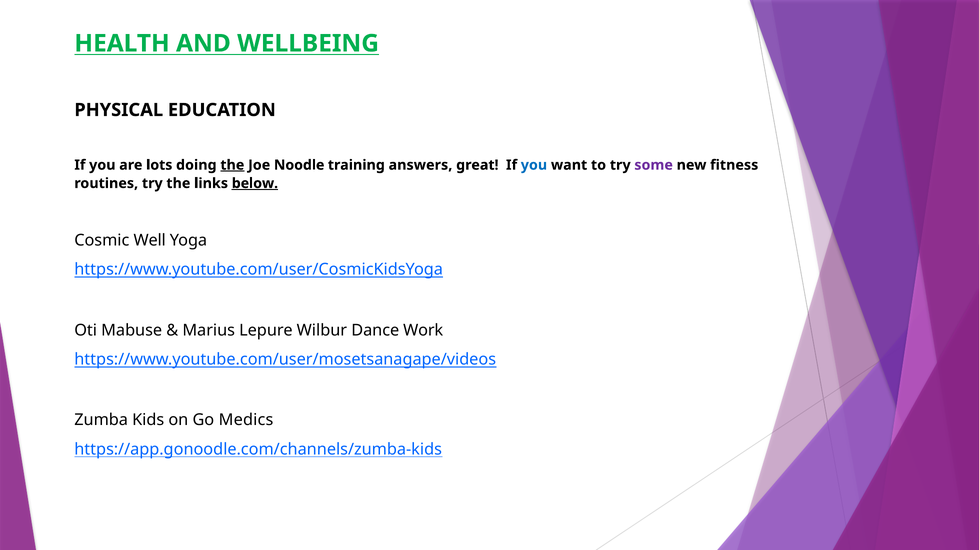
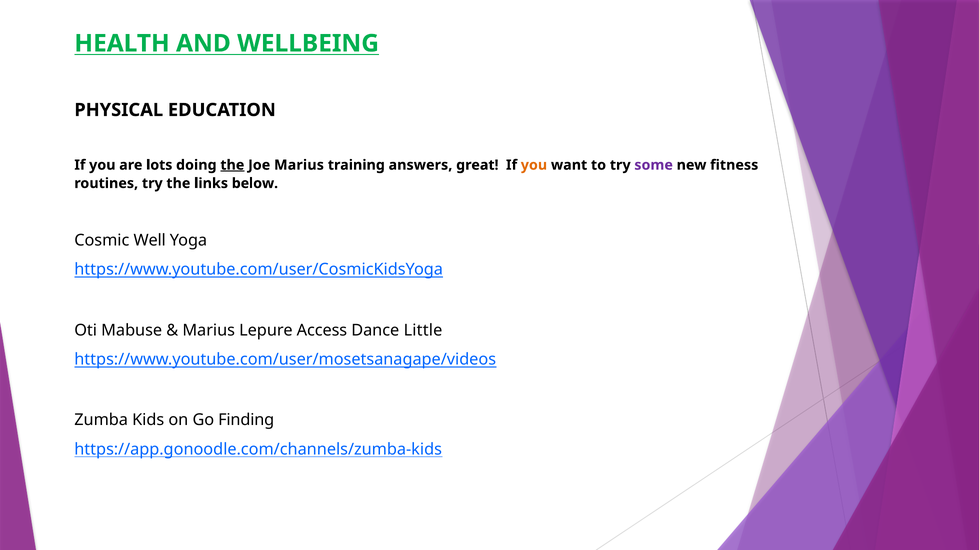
Joe Noodle: Noodle -> Marius (299, 165)
you colour: blue -> orange (534, 165)
below underline: present -> none (255, 184)
Wilbur: Wilbur -> Access (322, 331)
Work: Work -> Little (423, 331)
Medics: Medics -> Finding (246, 421)
